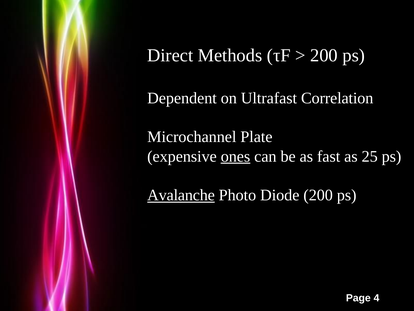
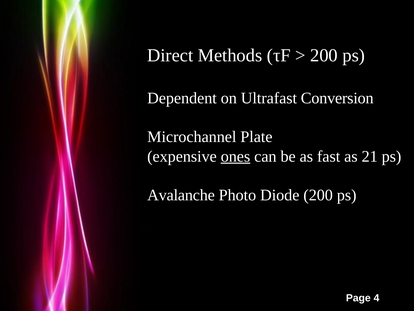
Correlation: Correlation -> Conversion (337, 98)
25: 25 -> 21 (370, 156)
Avalanche underline: present -> none (181, 195)
